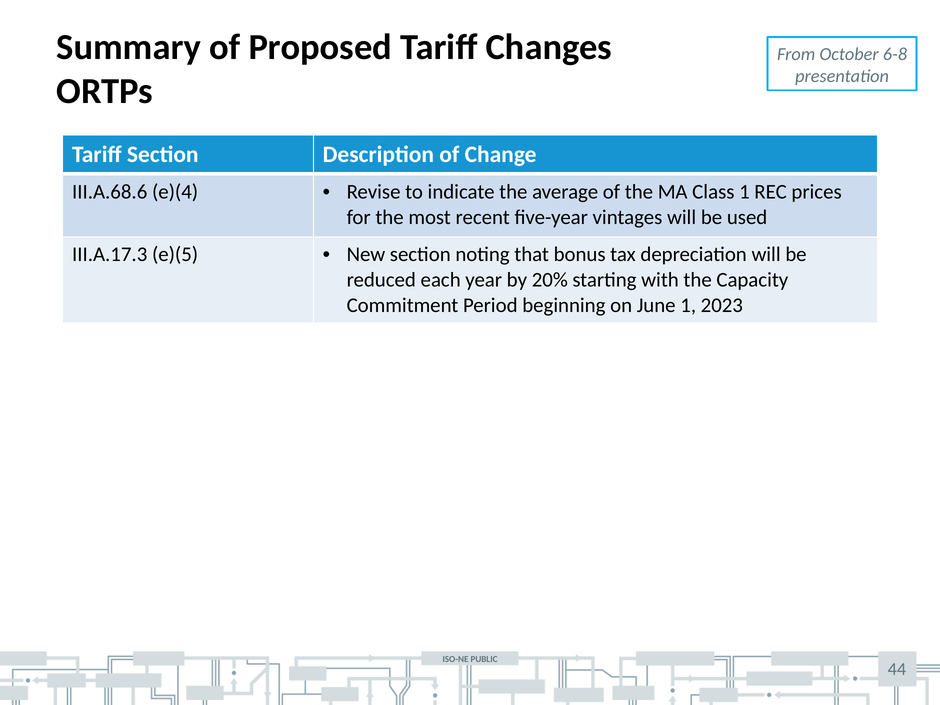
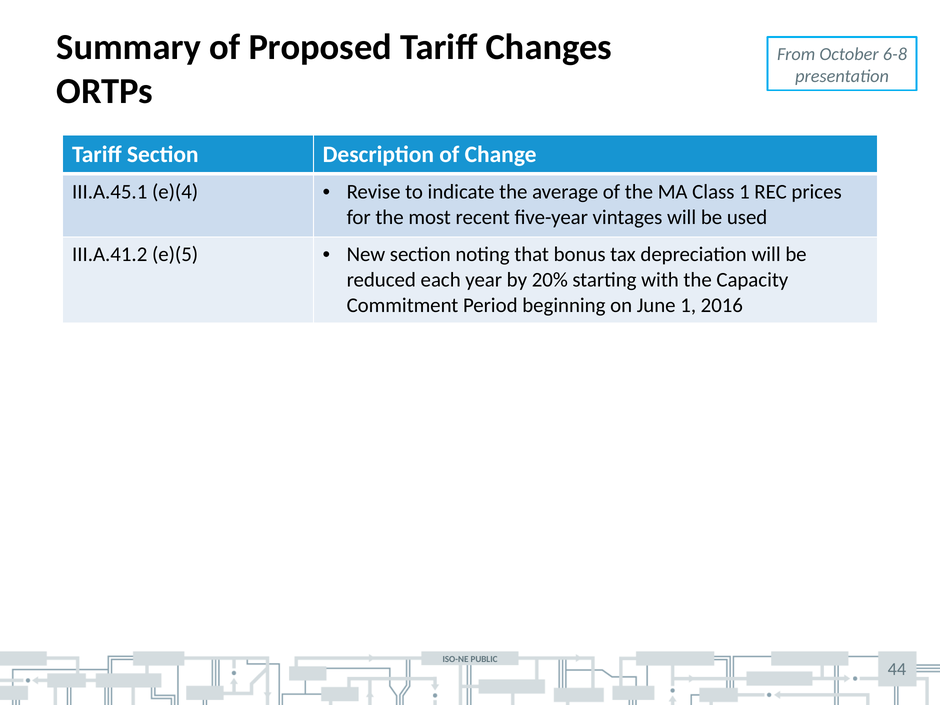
III.A.68.6: III.A.68.6 -> III.A.45.1 (110, 192)
III.A.17.3: III.A.17.3 -> III.A.41.2 (110, 255)
2023: 2023 -> 2016 (722, 306)
